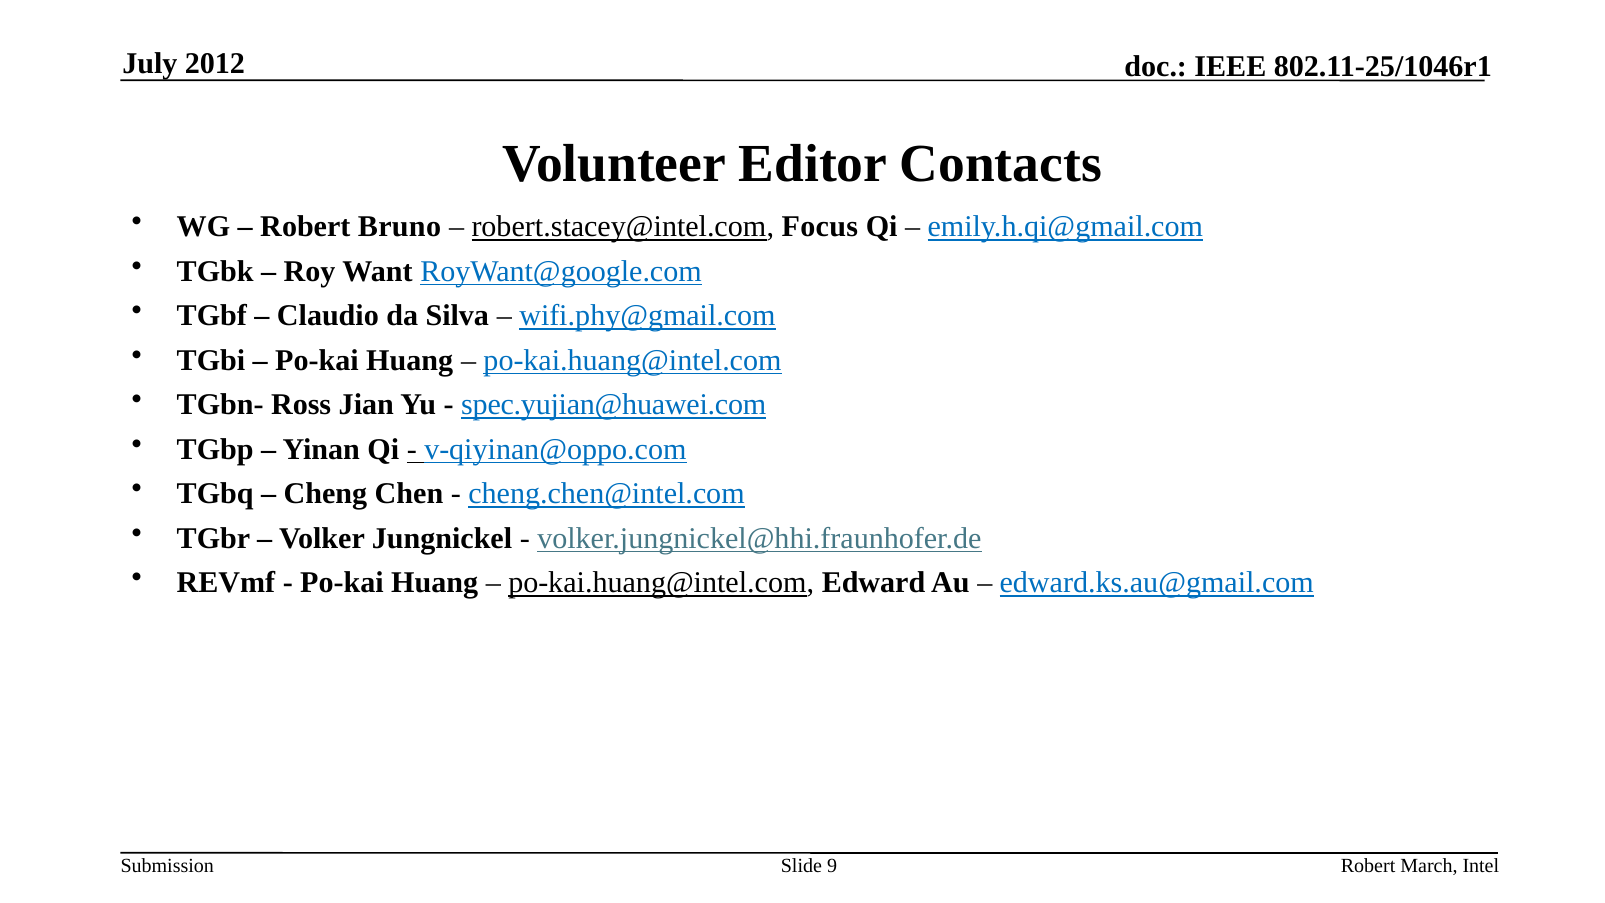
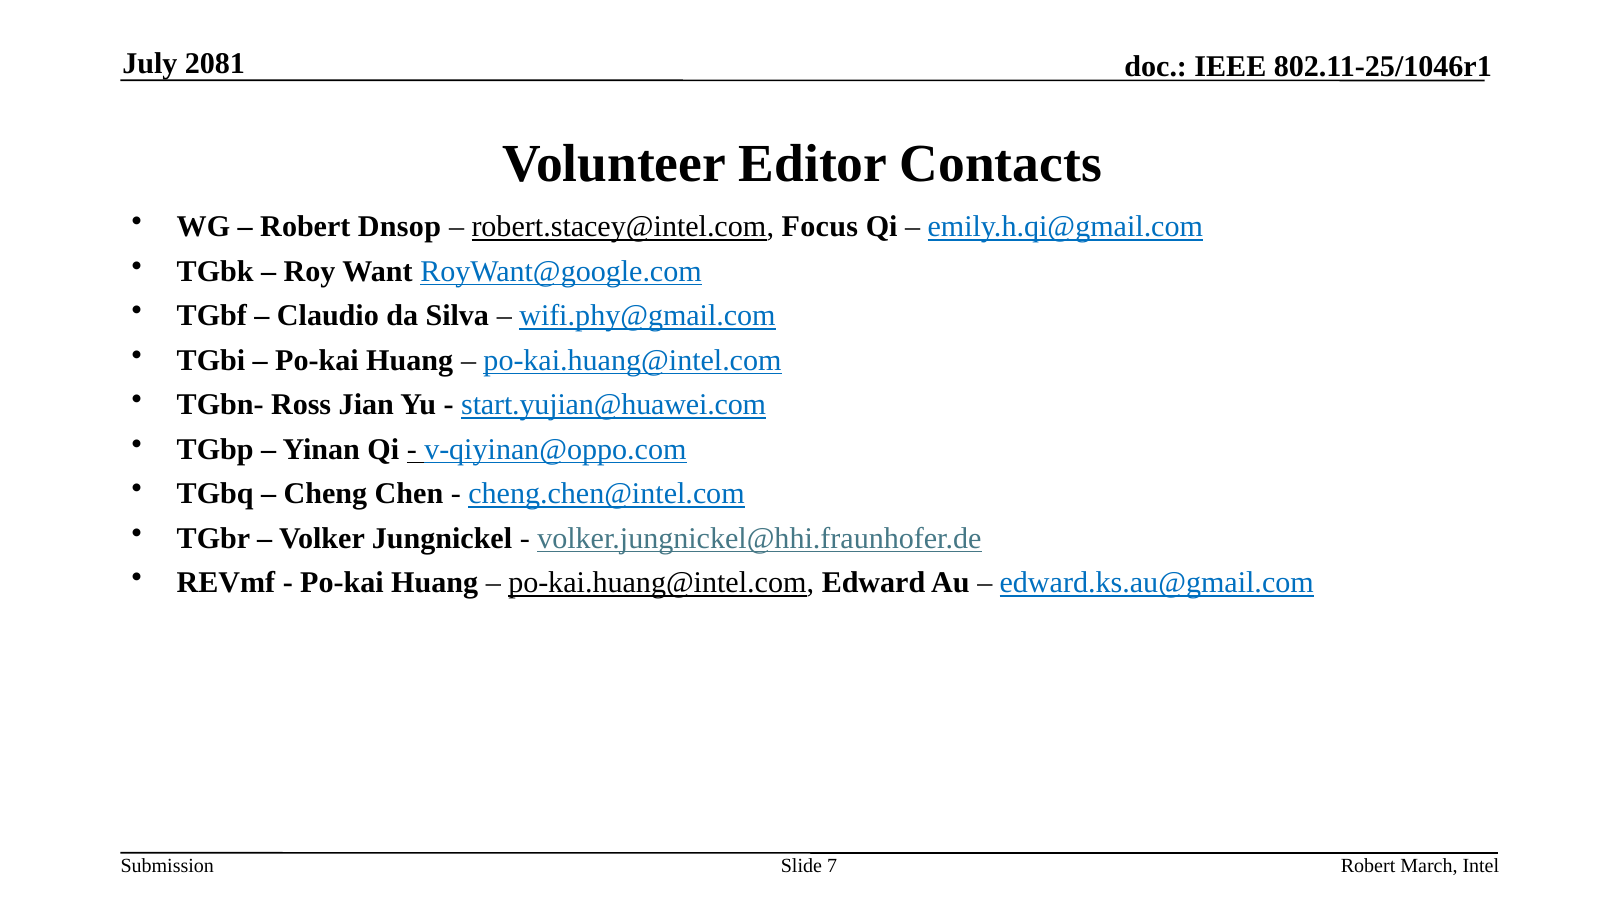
2012: 2012 -> 2081 (215, 64)
Bruno: Bruno -> Dnsop (400, 227)
spec.yujian@huawei.com: spec.yujian@huawei.com -> start.yujian@huawei.com (614, 405)
9: 9 -> 7 (832, 866)
